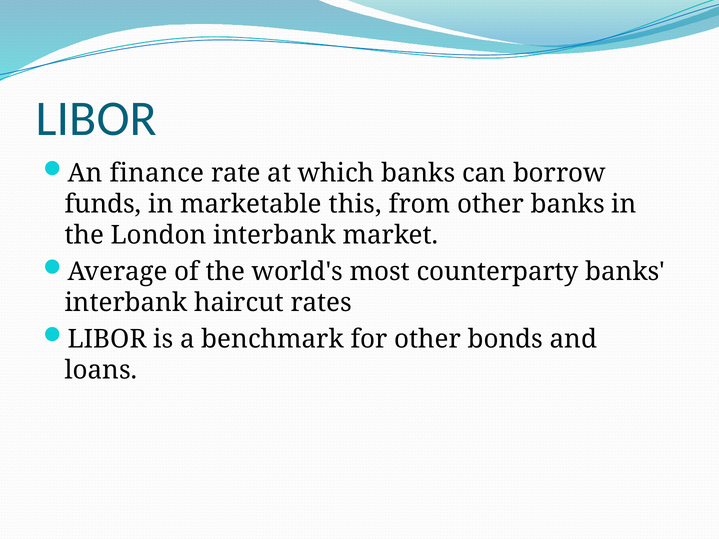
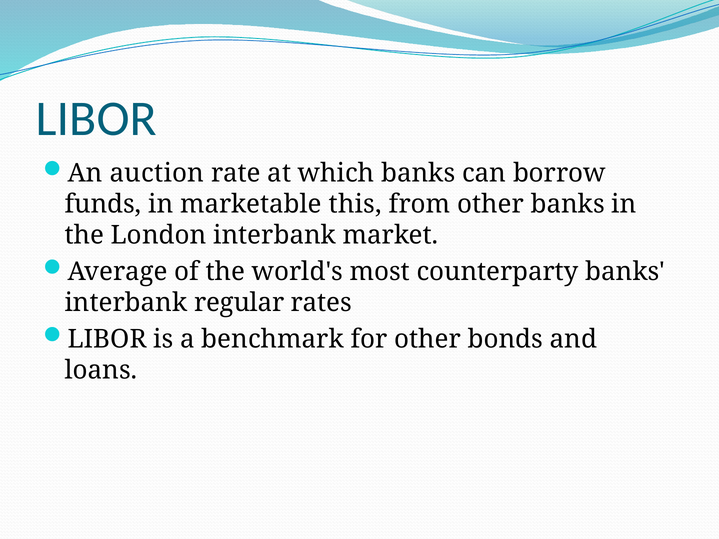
finance: finance -> auction (157, 173)
haircut: haircut -> regular (239, 303)
